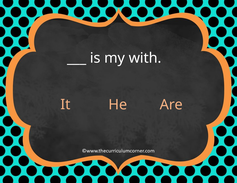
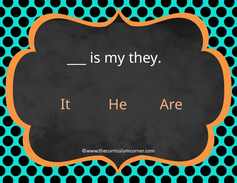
with: with -> they (145, 58)
